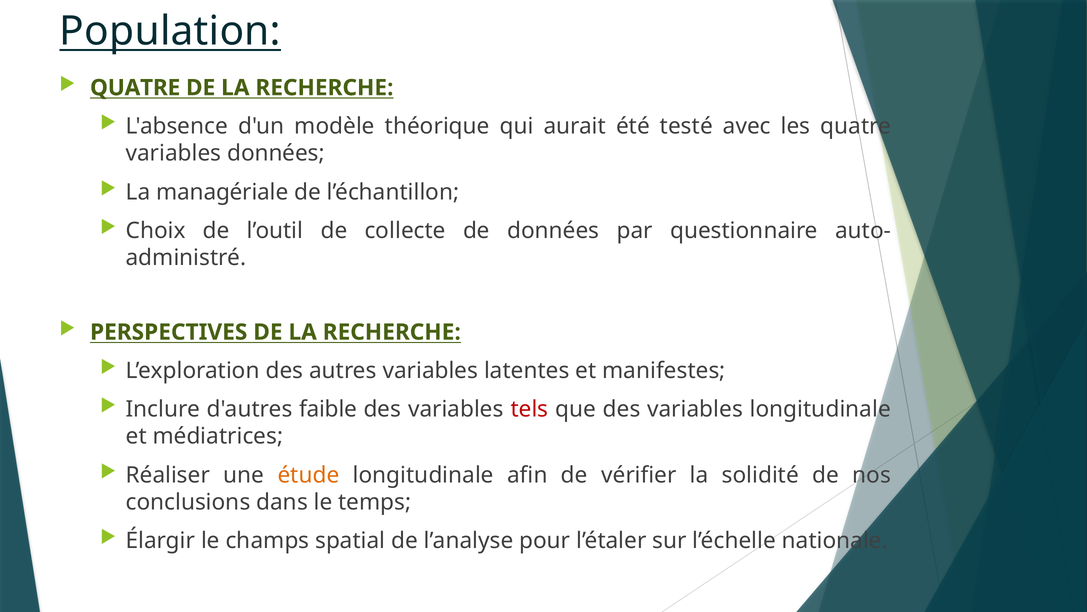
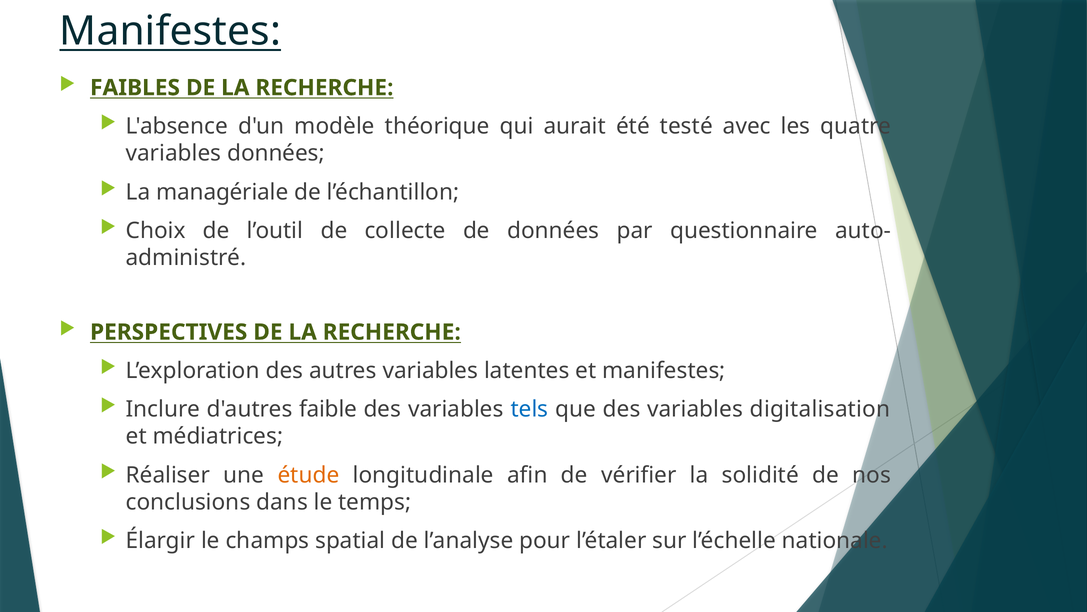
Population: Population -> Manifestes (170, 31)
QUATRE: QUATRE -> FAIBLES (135, 88)
tels colour: red -> blue (529, 409)
variables longitudinale: longitudinale -> digitalisation (820, 409)
